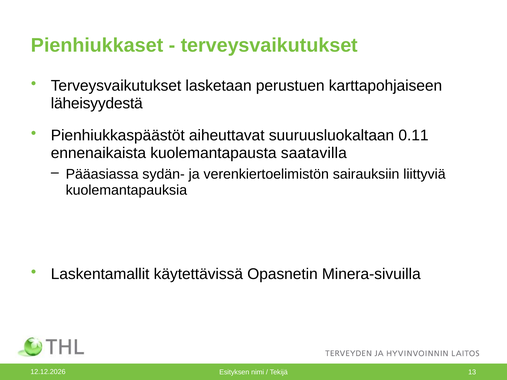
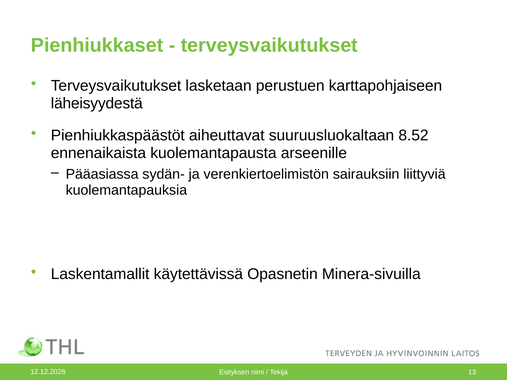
0.11: 0.11 -> 8.52 (414, 135)
saatavilla: saatavilla -> arseenille (314, 153)
